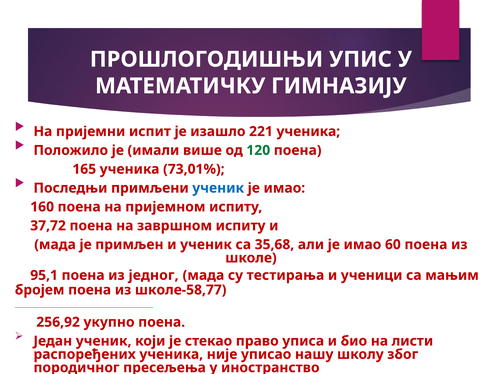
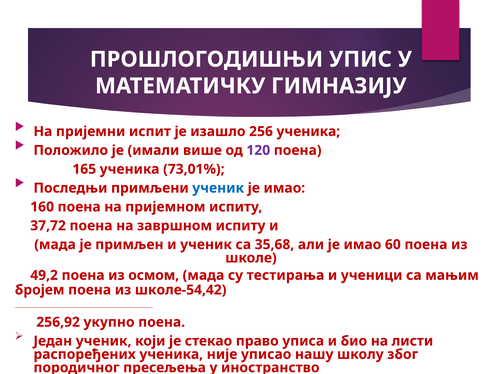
221: 221 -> 256 (261, 131)
120 colour: green -> purple (258, 150)
95,1: 95,1 -> 49,2 (44, 275)
једног: једног -> осмом (154, 275)
школе-58,77: школе-58,77 -> школе-54,42 (181, 290)
